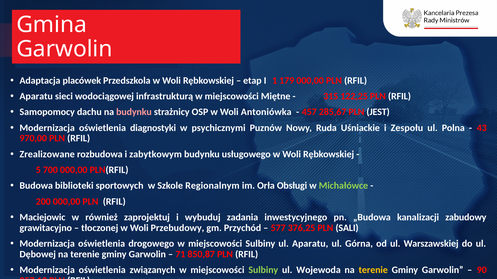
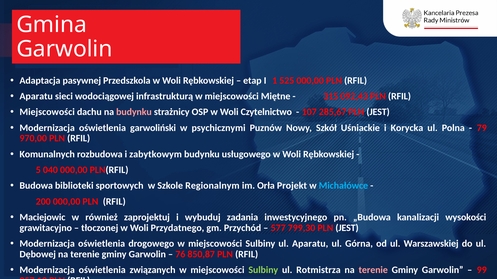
placówek: placówek -> pasywnej (82, 81)
179: 179 -> 525 (287, 81)
122,25: 122,25 -> 092,43 (354, 96)
Samopomocy: Samopomocy -> Miejscowości (47, 112)
Antoniówka: Antoniówka -> Czytelnictwo (266, 112)
457: 457 -> 107 (309, 112)
diagnostyki: diagnostyki -> garwoliński (153, 128)
Ruda: Ruda -> Szkół (326, 128)
Zespołu: Zespołu -> Korycka (407, 128)
43: 43 -> 79 (482, 128)
Zrealizowane: Zrealizowane -> Komunalnych (47, 154)
700: 700 -> 040 (50, 170)
Obsługi: Obsługi -> Projekt (292, 186)
Michałówce colour: light green -> light blue (343, 186)
zabudowy: zabudowy -> wysokości (466, 218)
Przebudowy: Przebudowy -> Przydatnego (177, 228)
376,25: 376,25 -> 799,30 (302, 228)
SALI: SALI -> JEST (347, 228)
71: 71 -> 76 (180, 255)
Wojewoda: Wojewoda -> Rotmistrza (318, 271)
terenie colour: yellow -> pink (373, 271)
90: 90 -> 99 (482, 271)
